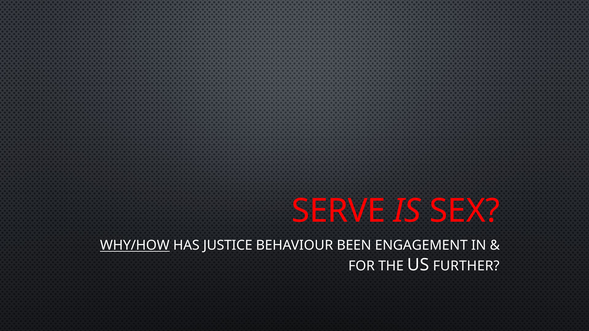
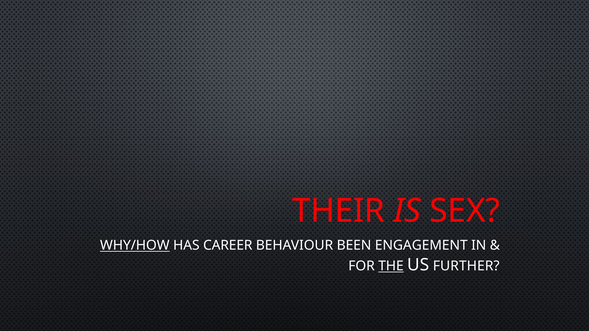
SERVE: SERVE -> THEIR (339, 211)
JUSTICE: JUSTICE -> CAREER (228, 246)
THE underline: none -> present (391, 266)
